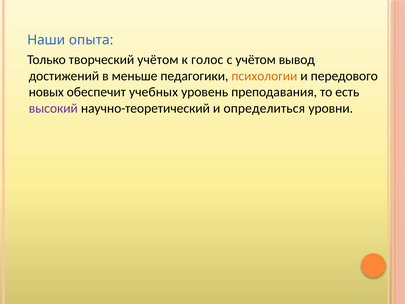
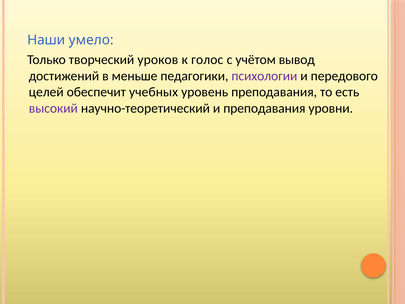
опыта: опыта -> умело (91, 40)
творческий учётом: учётом -> уроков (158, 60)
психологии colour: orange -> purple (264, 76)
новых: новых -> целей (46, 92)
и определиться: определиться -> преподавания (264, 108)
